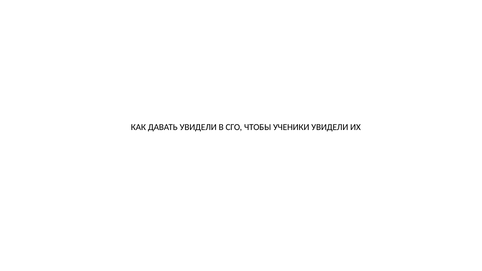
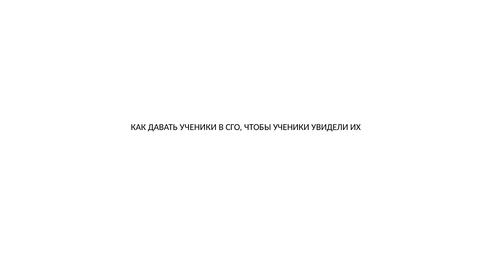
ДАВАТЬ УВИДЕЛИ: УВИДЕЛИ -> УЧЕНИКИ (198, 127)
